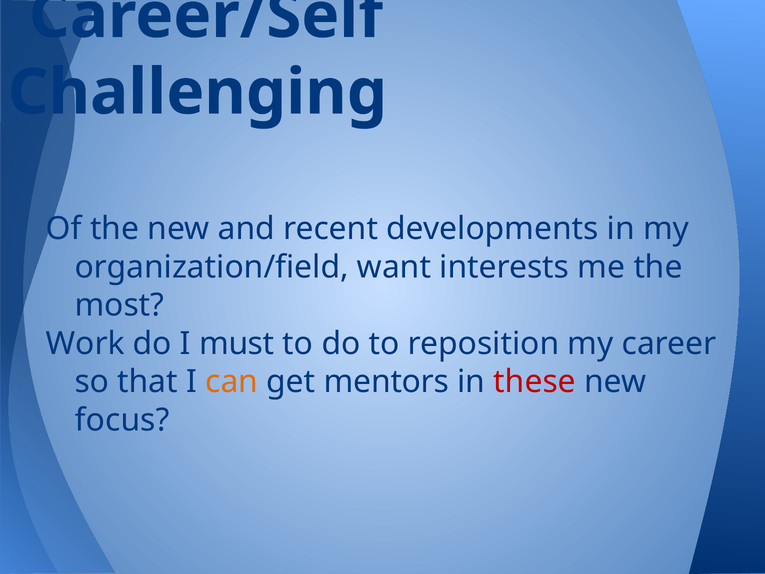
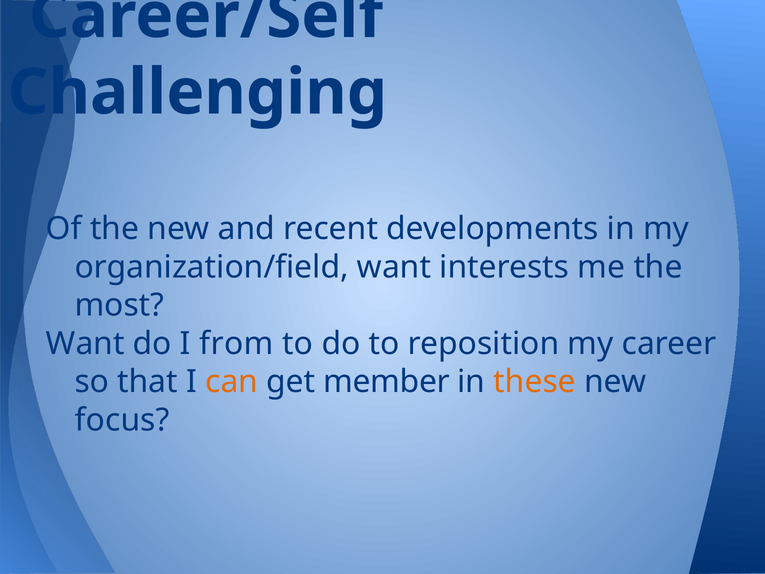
Work: Work -> Want (85, 343)
must: must -> from (236, 343)
mentors: mentors -> member (386, 382)
these colour: red -> orange (535, 382)
